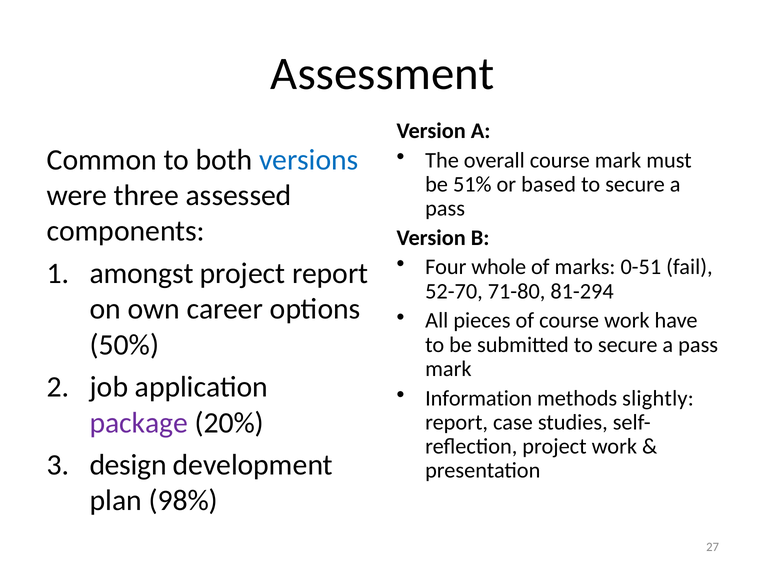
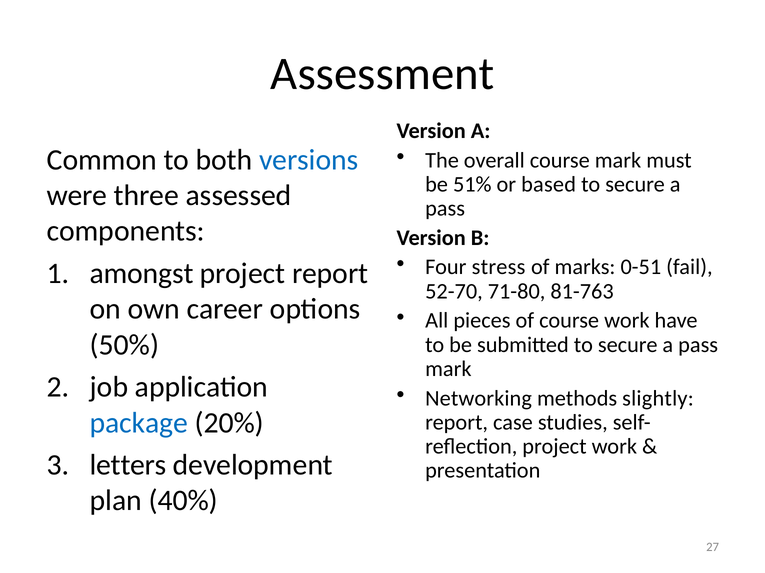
whole: whole -> stress (499, 267)
81-294: 81-294 -> 81-763 (582, 292)
Information: Information -> Networking (479, 399)
package colour: purple -> blue (139, 423)
design: design -> letters (128, 466)
98%: 98% -> 40% (183, 501)
